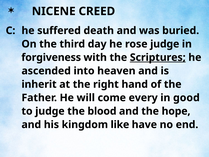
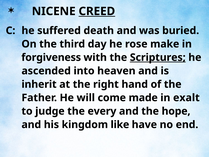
CREED underline: none -> present (97, 11)
rose judge: judge -> make (165, 44)
every: every -> made (143, 98)
good: good -> exalt (186, 98)
blood: blood -> every (102, 111)
